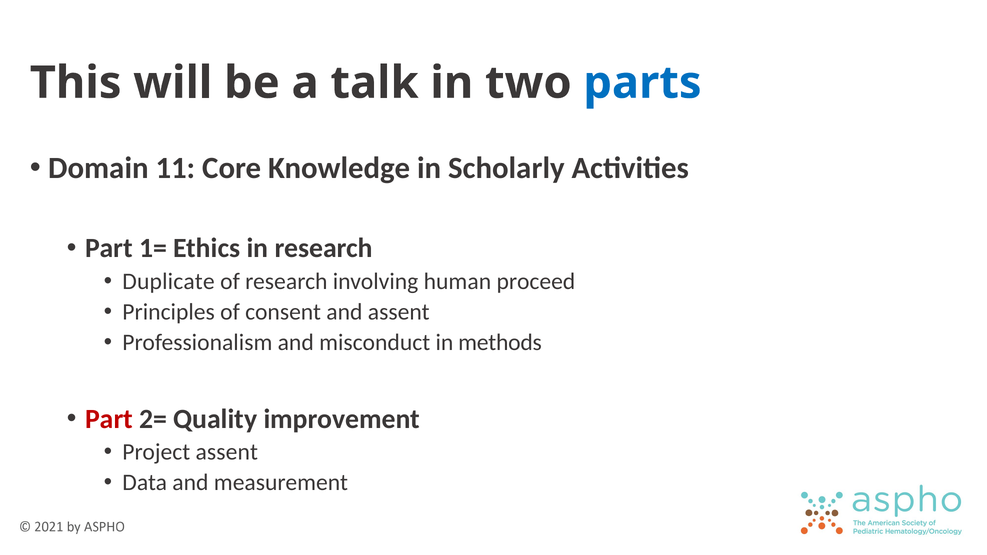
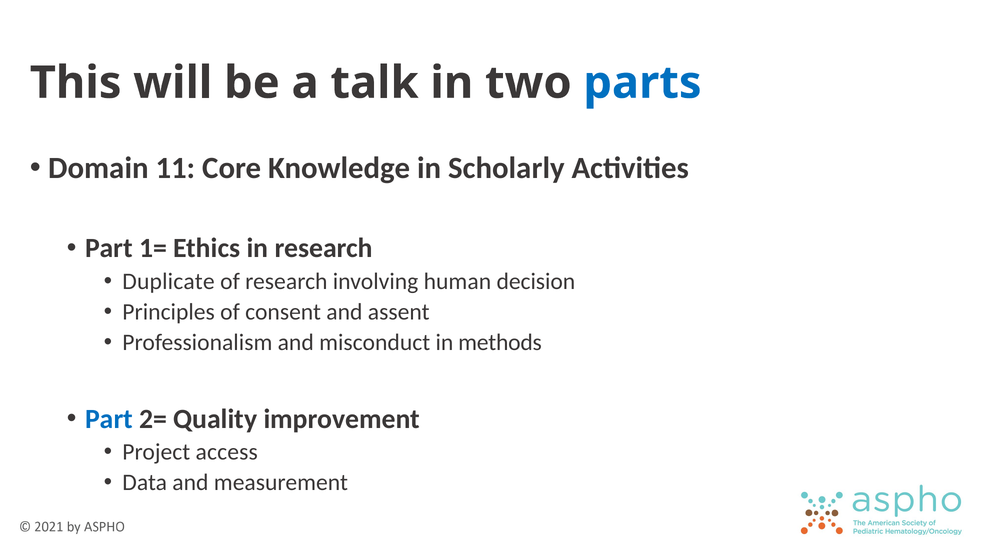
proceed: proceed -> decision (536, 281)
Part colour: red -> blue (109, 419)
Project assent: assent -> access (227, 452)
